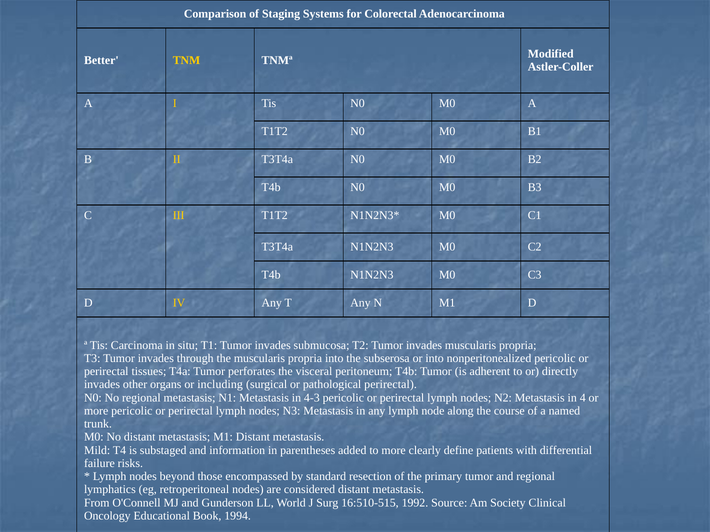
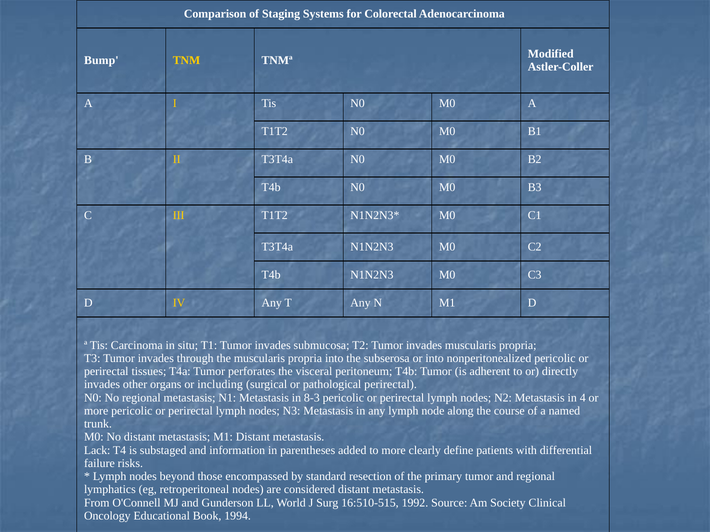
Better: Better -> Bump (101, 61)
4-3: 4-3 -> 8-3 (312, 398)
Mild: Mild -> Lack (97, 451)
